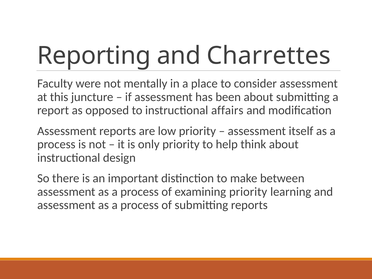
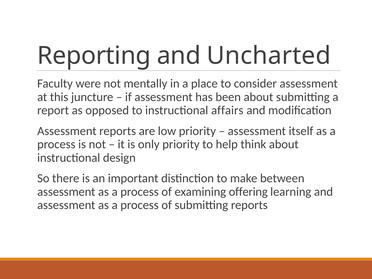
Charrettes: Charrettes -> Uncharted (269, 56)
examining priority: priority -> offering (248, 192)
